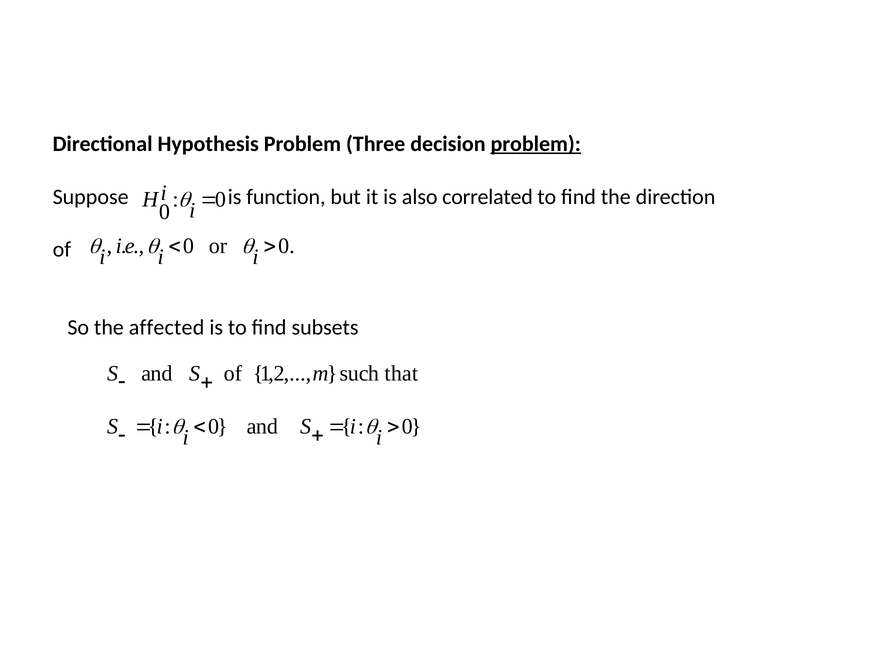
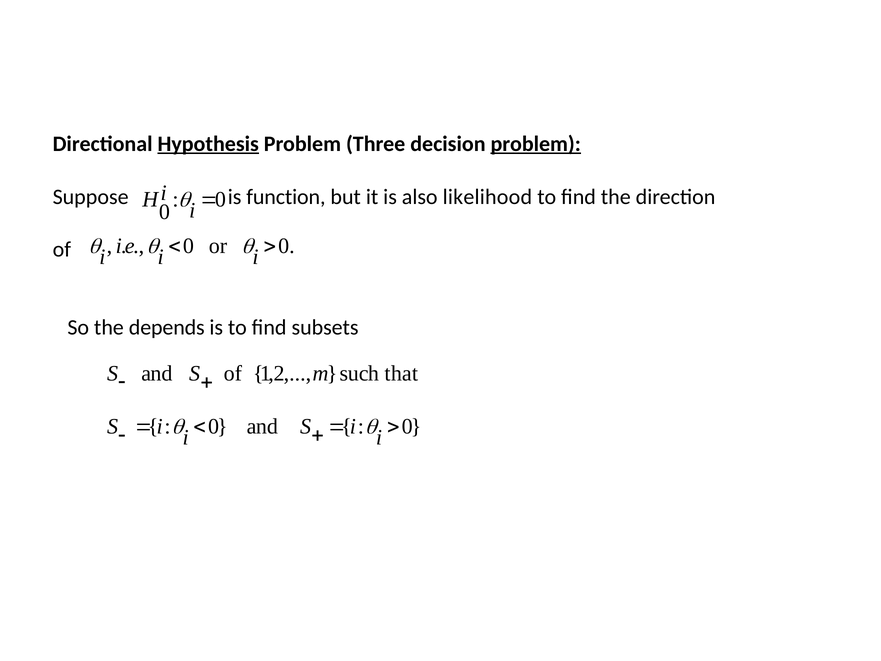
Hypothesis underline: none -> present (208, 144)
correlated: correlated -> likelihood (487, 197)
affected: affected -> depends (167, 327)
